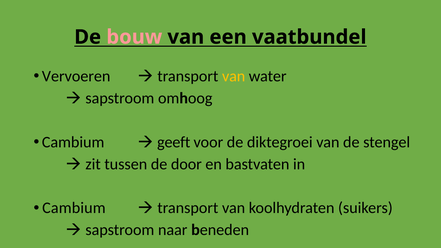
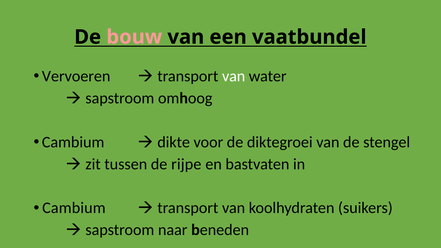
van colour: yellow -> white (234, 76)
geeft: geeft -> dikte (174, 142)
door: door -> rijpe (186, 164)
